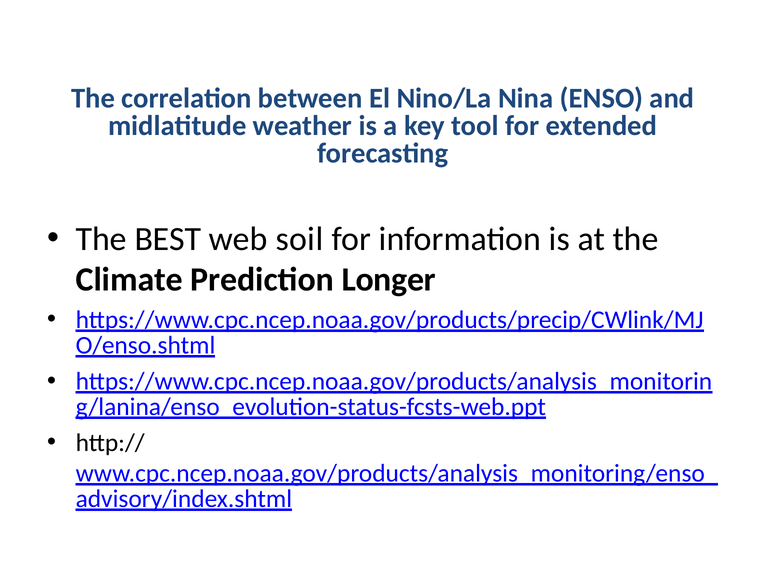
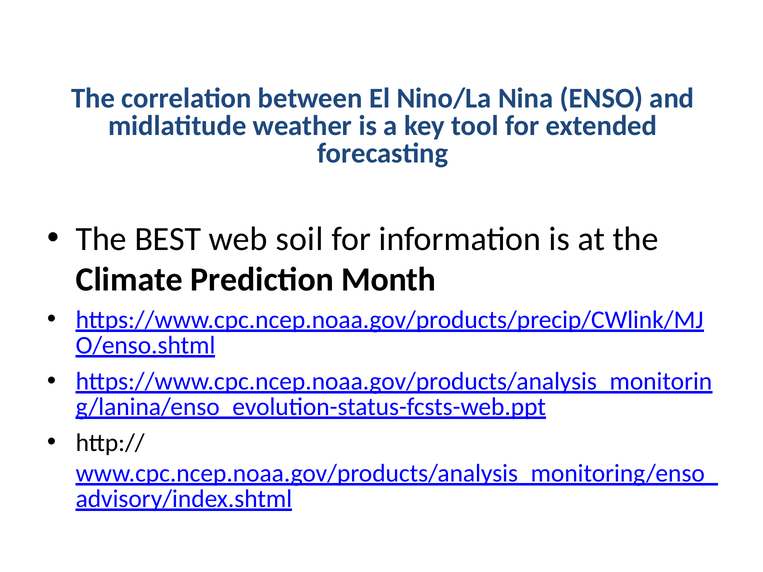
Longer: Longer -> Month (389, 280)
